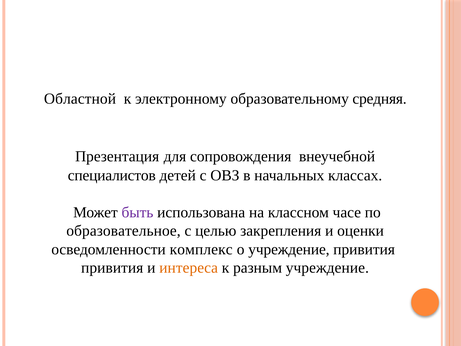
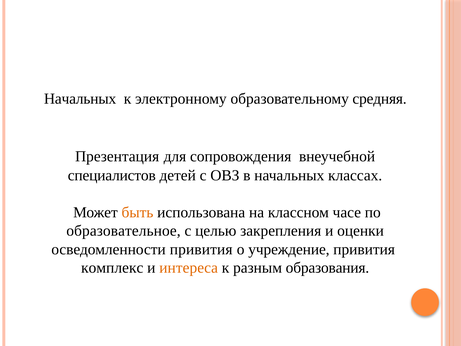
Областной: Областной -> Начальных (80, 99)
быть colour: purple -> orange (137, 212)
осведомленности комплекс: комплекс -> привития (201, 249)
привития: привития -> комплекс (112, 268)
разным учреждение: учреждение -> образования (327, 268)
